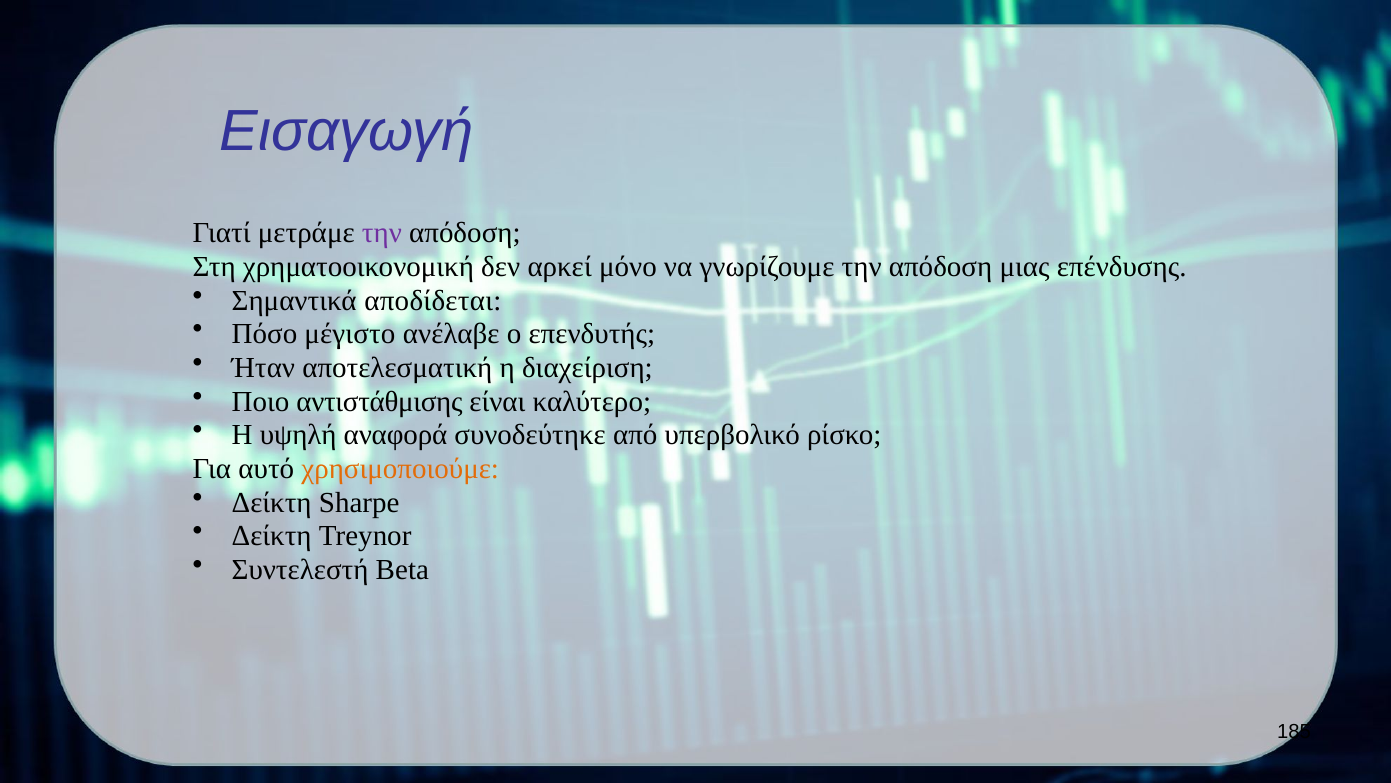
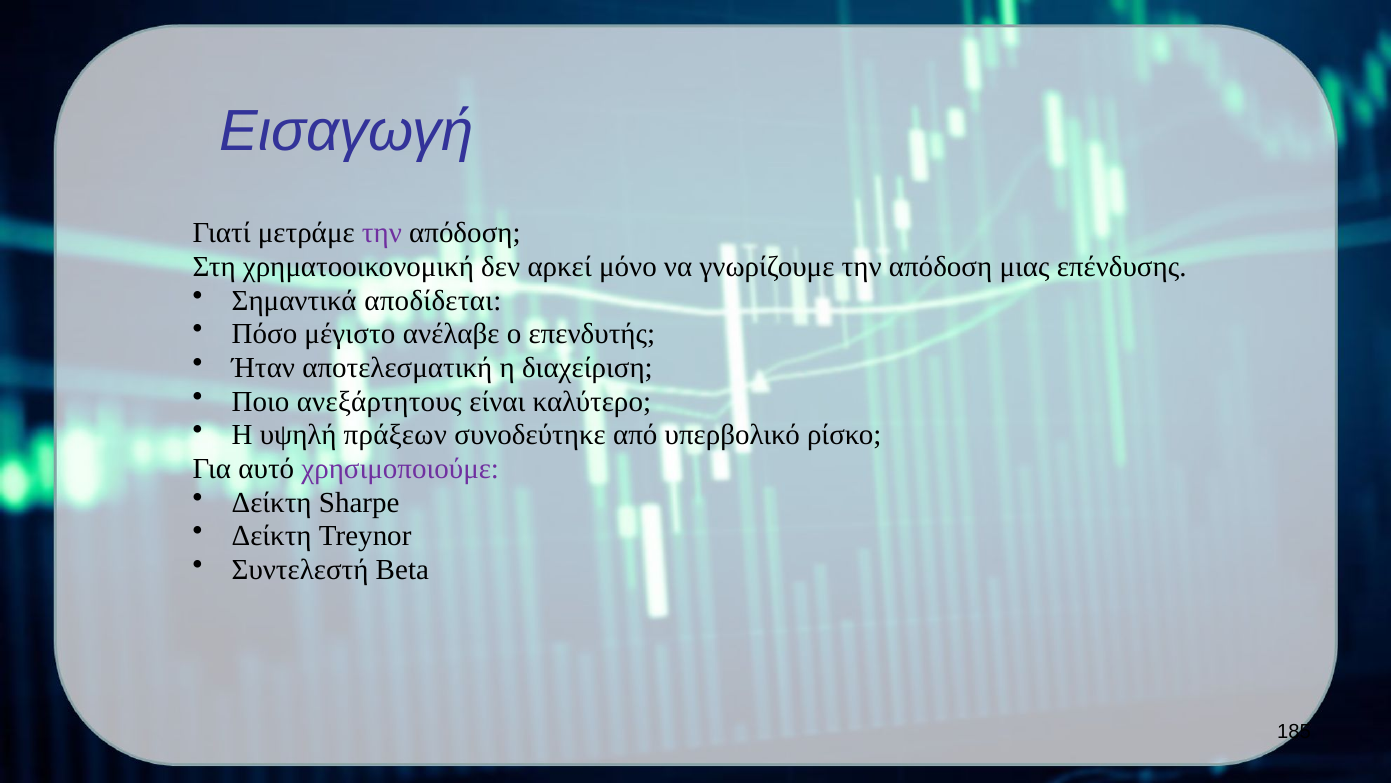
αντιστάθμισης: αντιστάθμισης -> ανεξάρτητους (379, 401)
αναφορά: αναφορά -> πράξεων (395, 435)
χρησιμοποιούμε colour: orange -> purple (400, 469)
